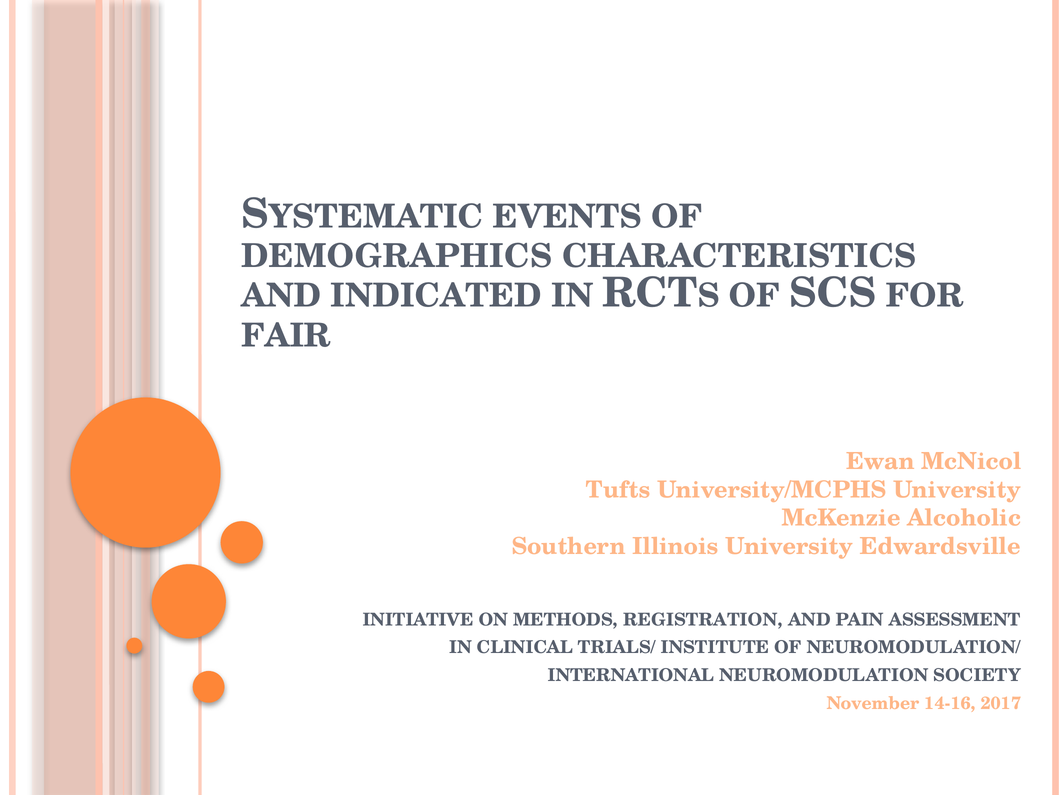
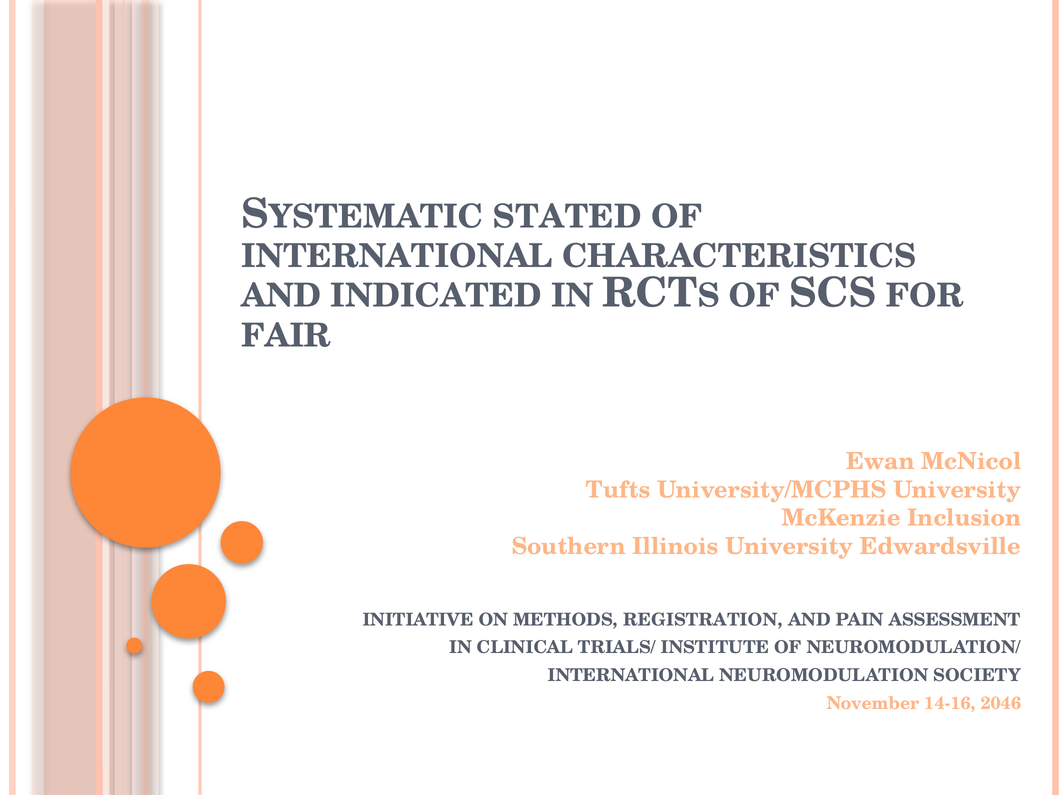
EVENTS: EVENTS -> STATED (567, 217)
DEMOGRAPHICS: DEMOGRAPHICS -> INTERNATIONAL (397, 256)
Alcoholic: Alcoholic -> Inclusion (964, 518)
2017: 2017 -> 2046 (1001, 703)
